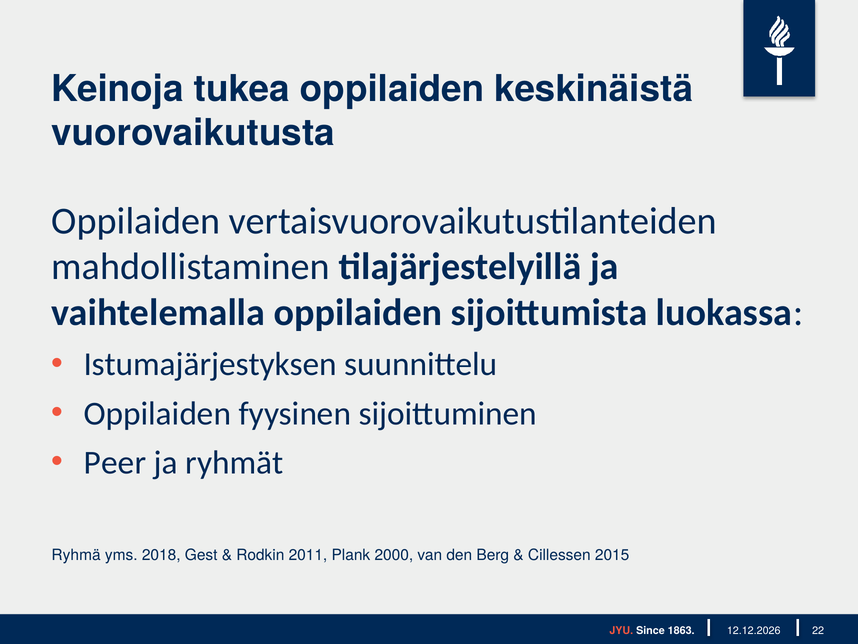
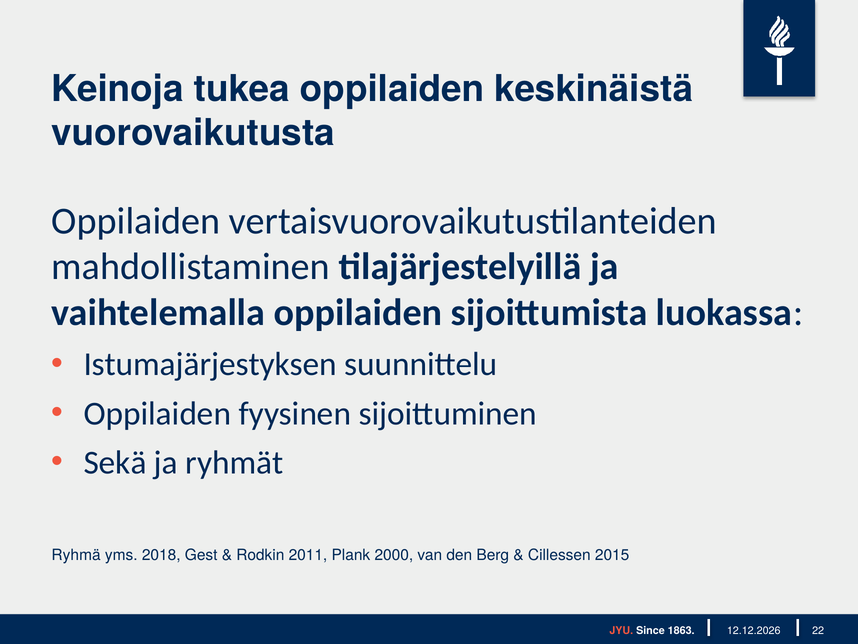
Peer: Peer -> Sekä (115, 462)
